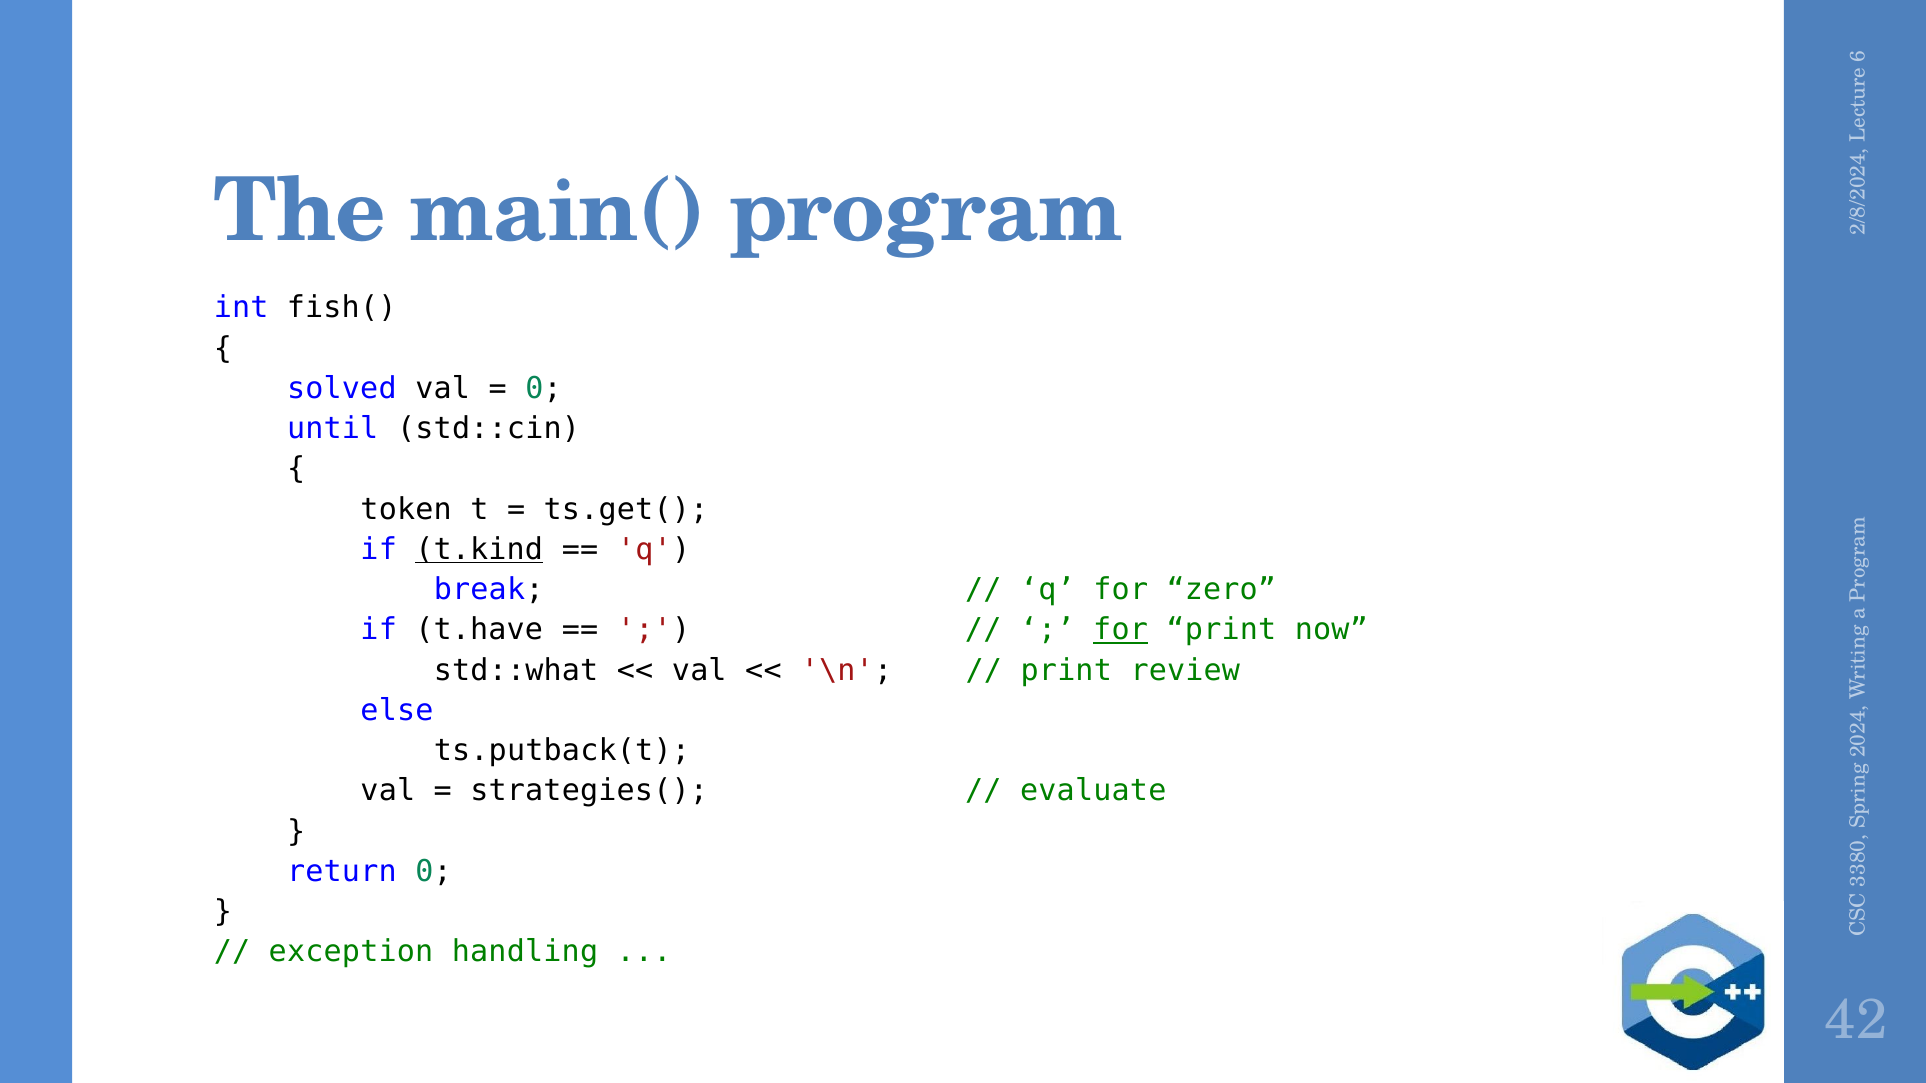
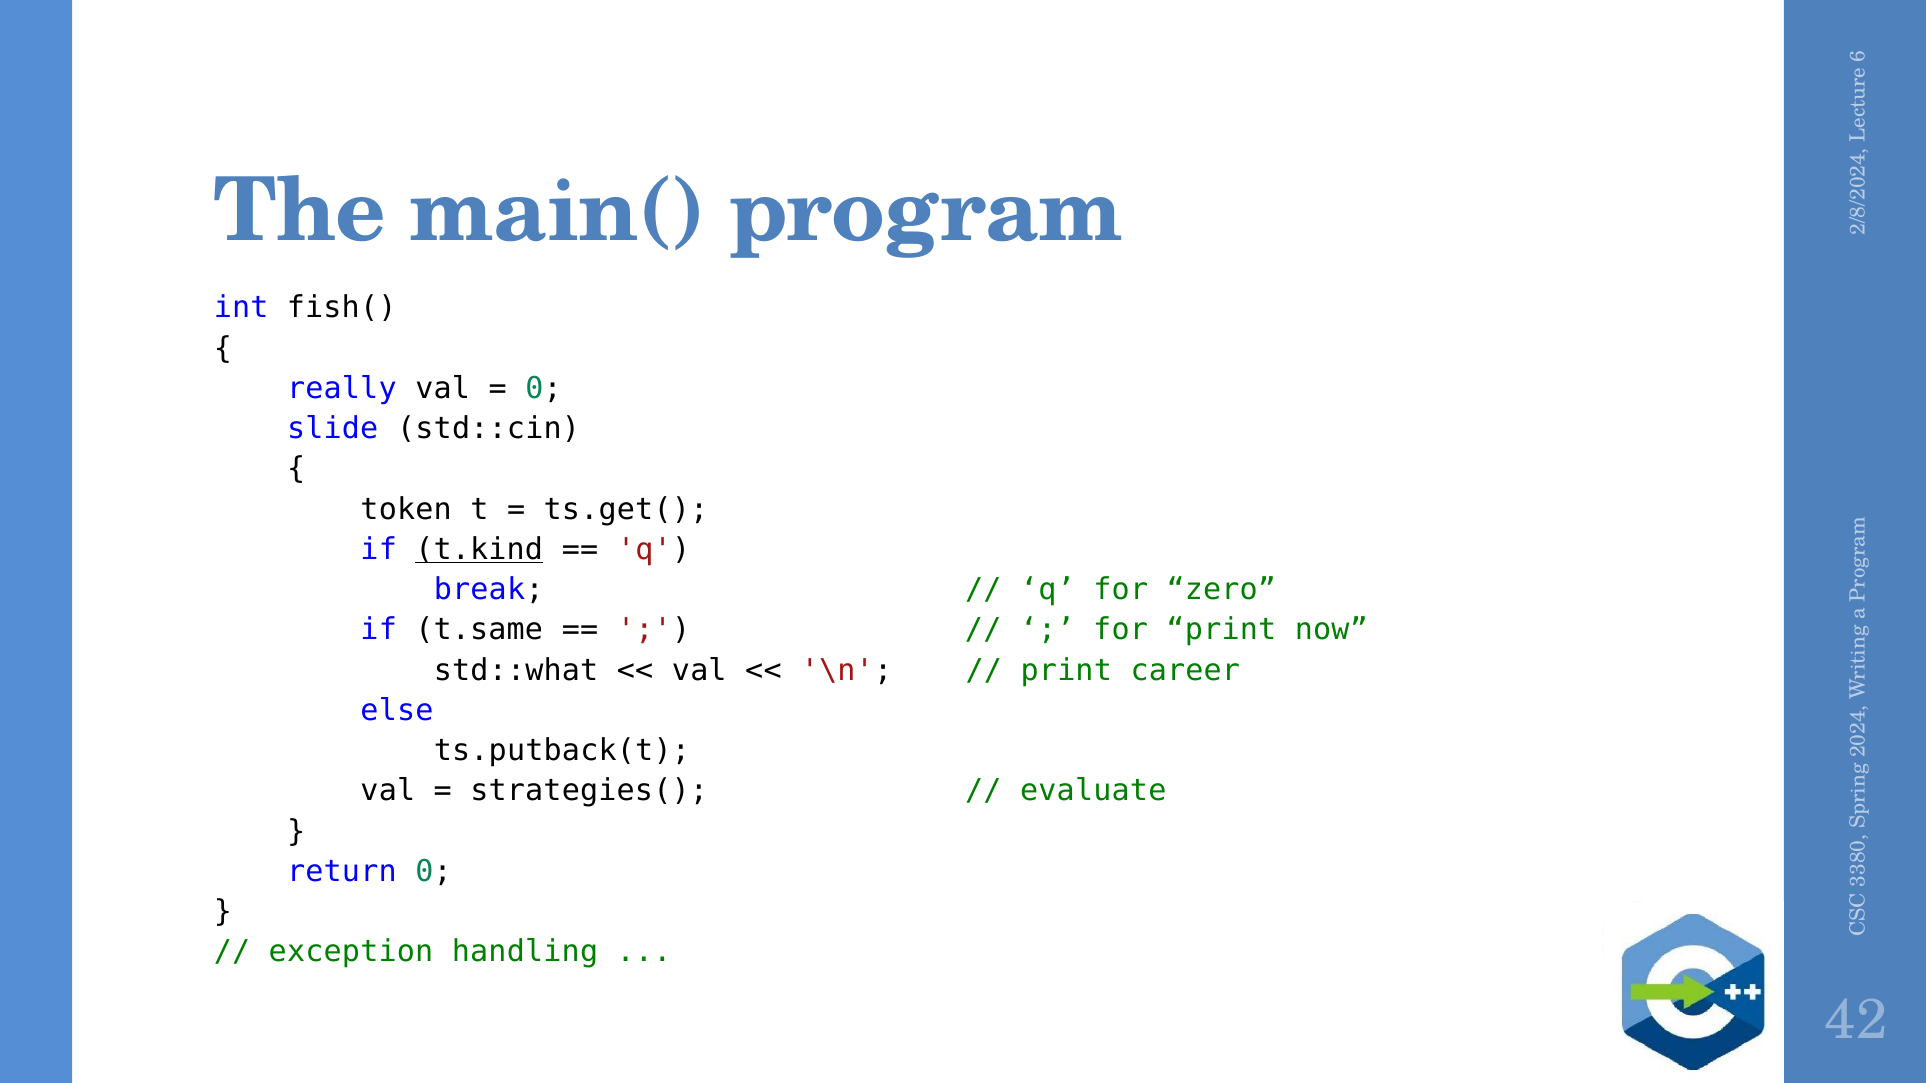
solved: solved -> really (342, 389)
until: until -> slide (333, 429)
t.have: t.have -> t.same (479, 630)
for underline: present -> none (1121, 630)
review: review -> career (1185, 671)
